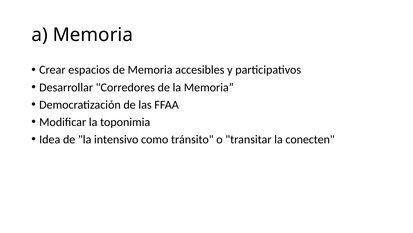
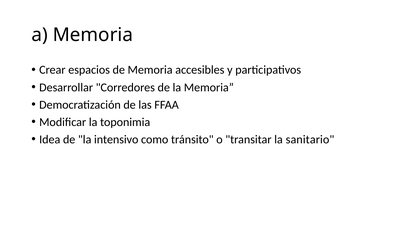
conecten: conecten -> sanitario (310, 139)
